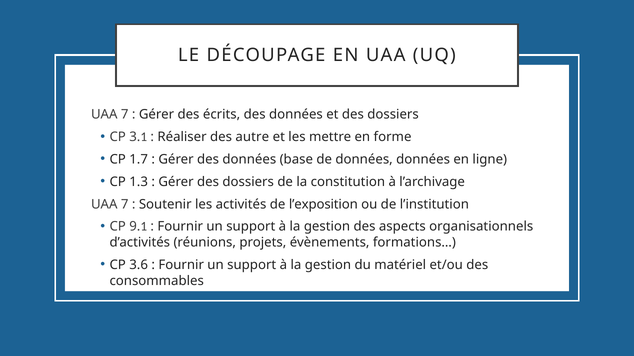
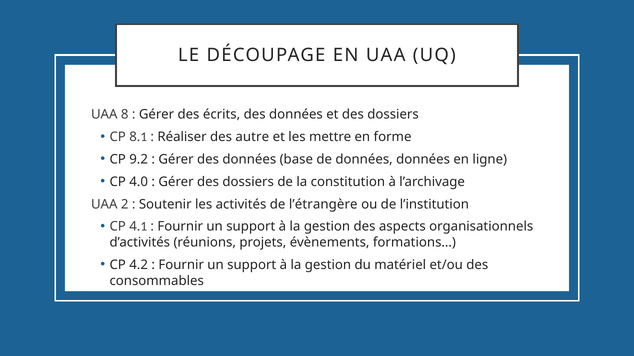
7: 7 -> 8 (125, 115)
CP 3: 3 -> 8 (135, 137)
1.7: 1.7 -> 9.2 (139, 160)
1.3: 1.3 -> 4.0 (139, 182)
7: 7 -> 2 (125, 205)
l’exposition: l’exposition -> l’étrangère (323, 205)
9: 9 -> 4 (135, 227)
3.6: 3.6 -> 4.2 (139, 265)
